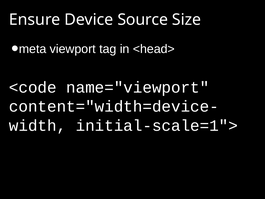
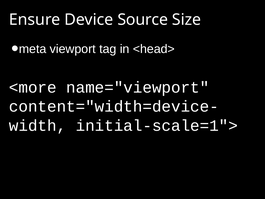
<code: <code -> <more (33, 87)
